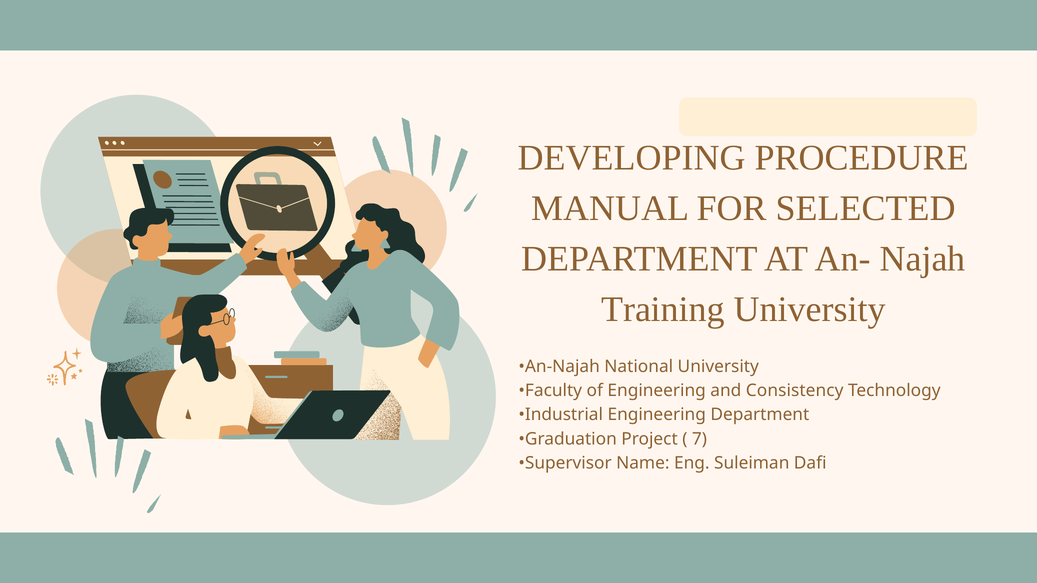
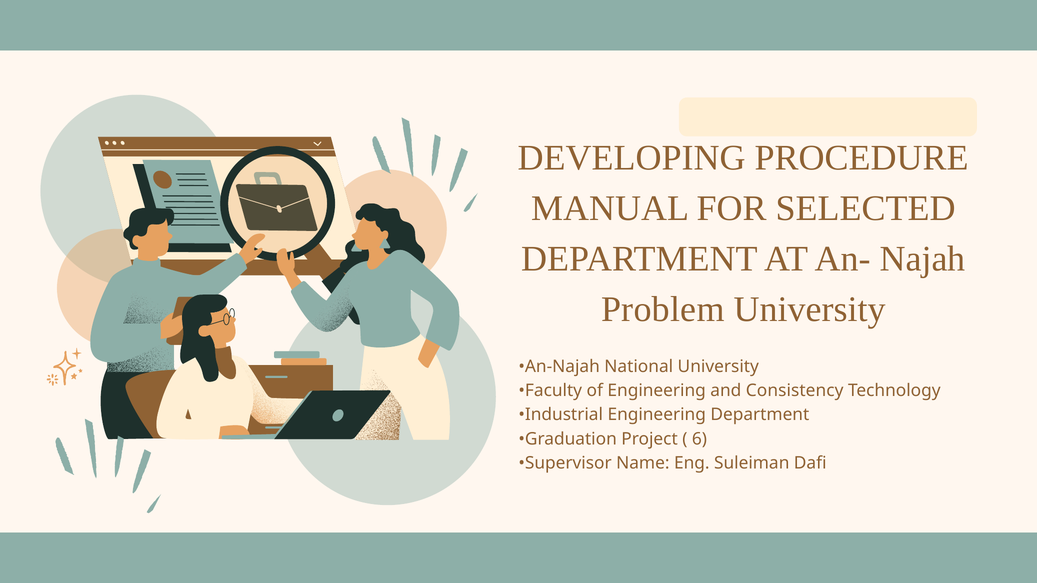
Training: Training -> Problem (663, 309)
7: 7 -> 6 (699, 439)
